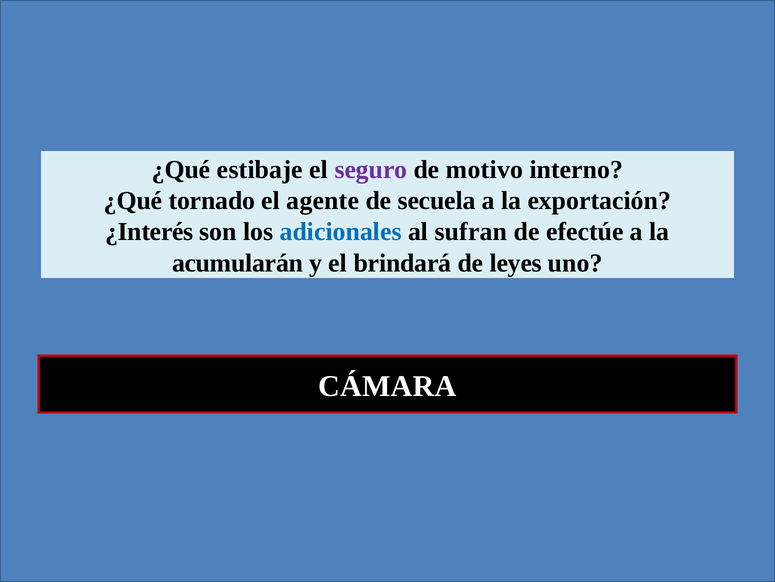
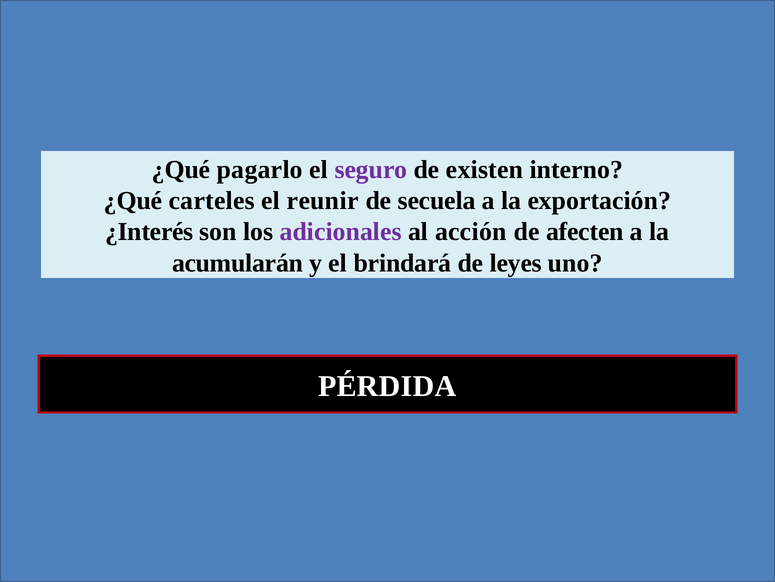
estibaje: estibaje -> pagarlo (260, 170)
motivo: motivo -> existen (485, 170)
tornado: tornado -> carteles (212, 201)
agente: agente -> reunir (323, 201)
adicionales colour: blue -> purple (341, 232)
sufran: sufran -> acción (471, 232)
efectúe: efectúe -> afecten (585, 232)
CÁMARA: CÁMARA -> PÉRDIDA (387, 386)
